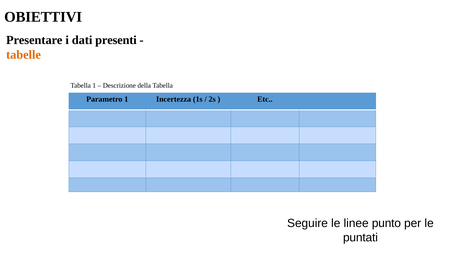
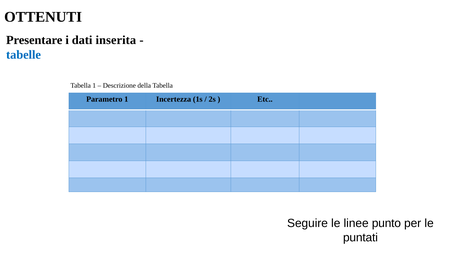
OBIETTIVI: OBIETTIVI -> OTTENUTI (43, 17)
presenti: presenti -> inserita (116, 40)
tabelle colour: orange -> blue (24, 55)
